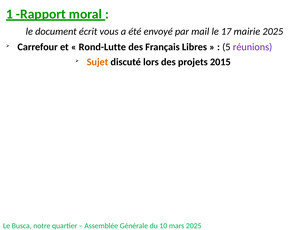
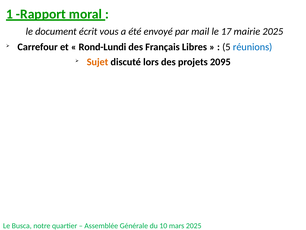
Rond-Lutte: Rond-Lutte -> Rond-Lundi (102, 47)
réunions colour: purple -> blue (253, 47)
2015: 2015 -> 2095 (220, 62)
